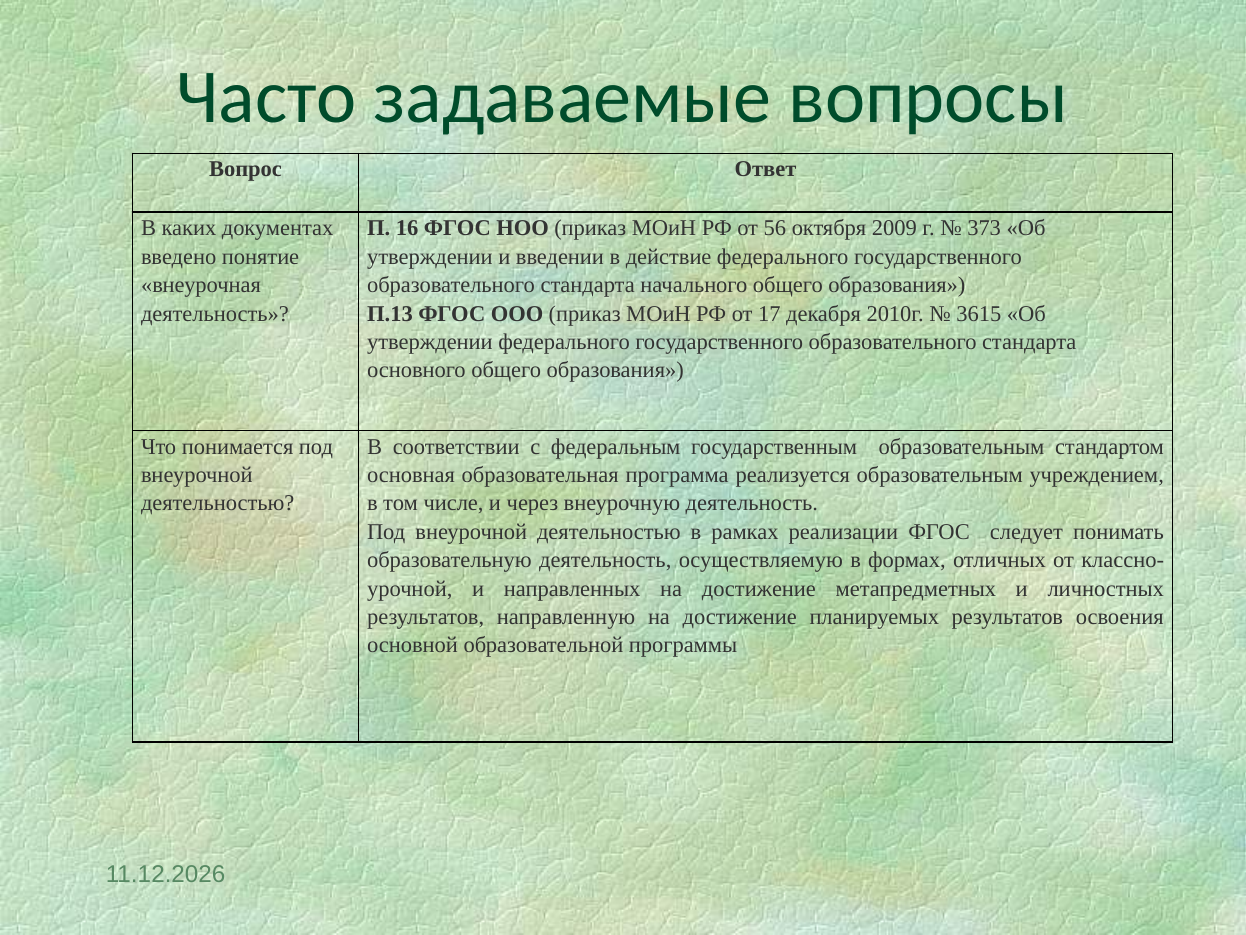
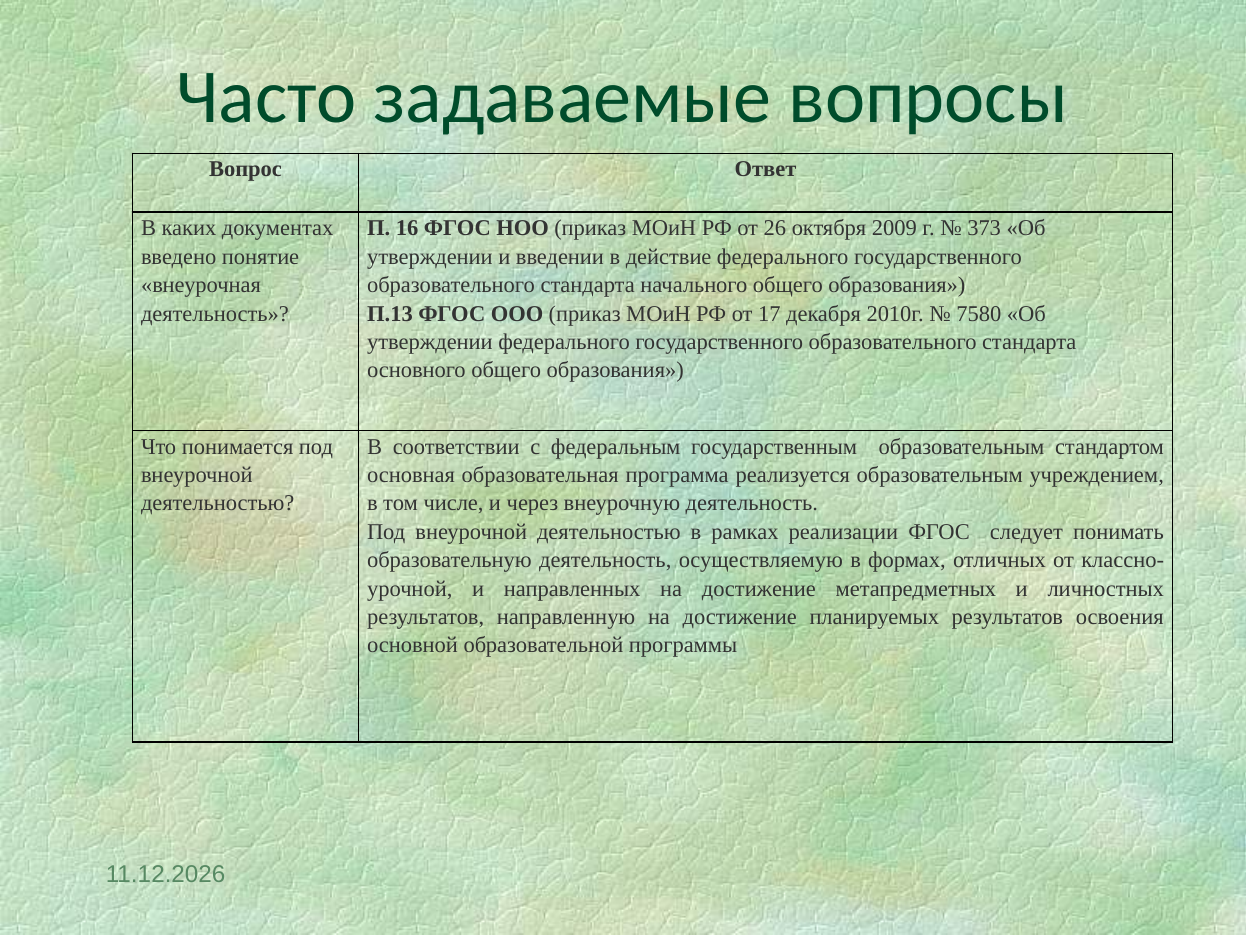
56: 56 -> 26 (775, 228)
3615: 3615 -> 7580 (979, 313)
